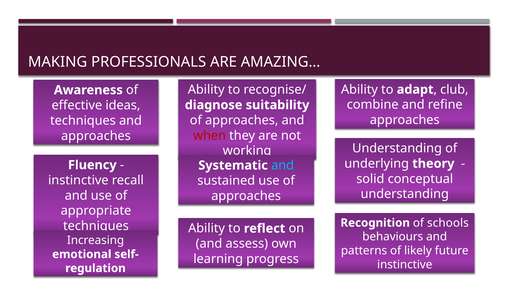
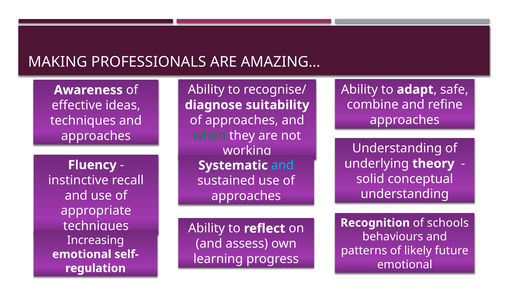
club: club -> safe (454, 89)
when colour: red -> green (210, 135)
instinctive: instinctive -> emotional (405, 265)
